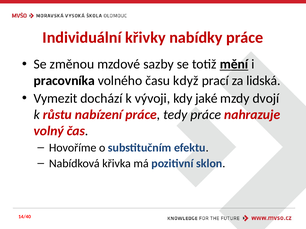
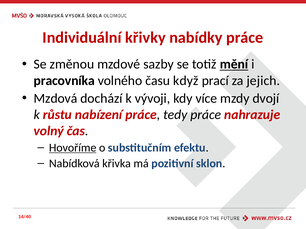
lidská: lidská -> jejich (263, 81)
Vymezit: Vymezit -> Mzdová (55, 99)
jaké: jaké -> více (206, 99)
Hovoříme underline: none -> present (73, 148)
